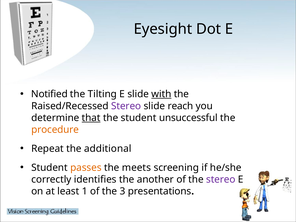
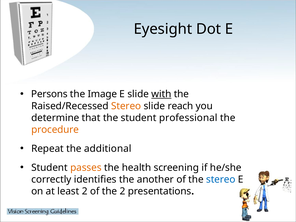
Notified: Notified -> Persons (49, 94)
Tilting: Tilting -> Image (102, 94)
Stereo colour: purple -> orange (126, 106)
that underline: present -> none (91, 118)
unsuccessful: unsuccessful -> professional (188, 118)
meets: meets -> health (137, 168)
stereo colour: purple -> blue (221, 179)
least 1: 1 -> 2 (85, 191)
the 3: 3 -> 2 (123, 191)
